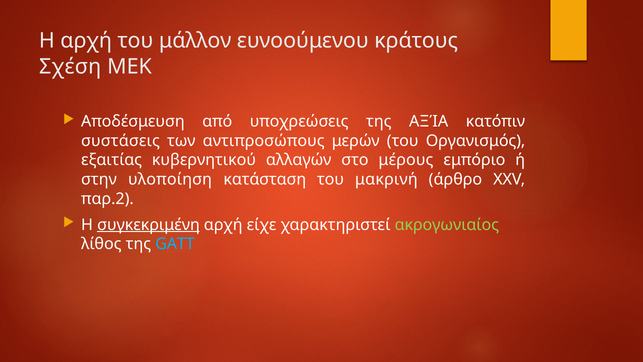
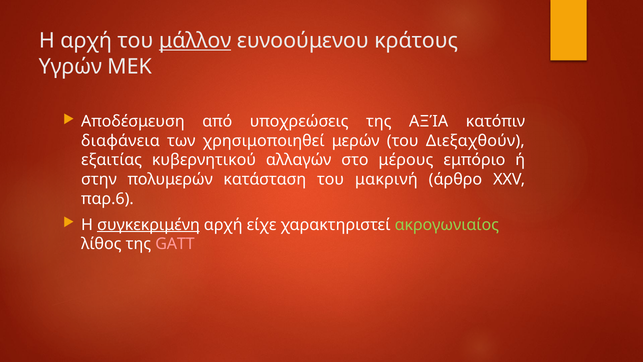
μάλλον underline: none -> present (195, 41)
Σχέση: Σχέση -> Υγρών (70, 66)
συστάσεις: συστάσεις -> διαφάνεια (120, 141)
αντιπροσώπους: αντιπροσώπους -> χρησιμοποιηθεί (264, 141)
Οργανισμός: Οργανισμός -> Διεξαχθούν (475, 141)
υλοποίηση: υλοποίηση -> πολυμερών (170, 179)
παρ.2: παρ.2 -> παρ.6 (107, 199)
GATT colour: light blue -> pink (175, 244)
